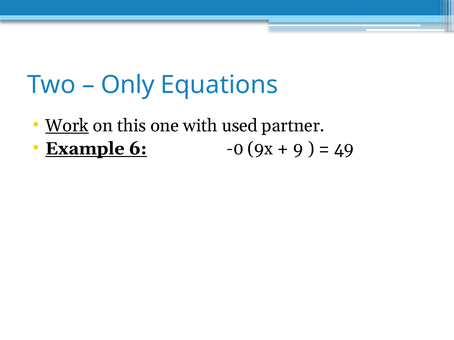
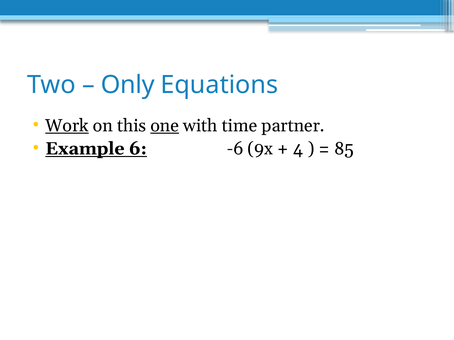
one underline: none -> present (165, 126)
used: used -> time (240, 126)
-0: -0 -> -6 (235, 149)
9: 9 -> 4 (298, 149)
49: 49 -> 85 (344, 149)
